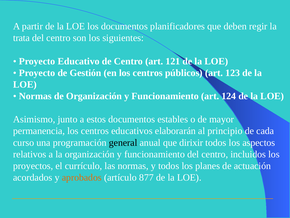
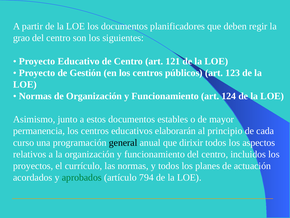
trata: trata -> grao (21, 38)
aprobados colour: orange -> green (82, 177)
877: 877 -> 794 (146, 177)
